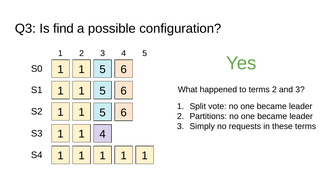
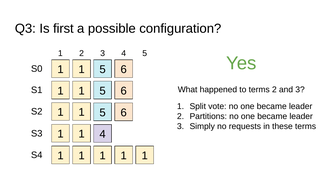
find: find -> first (63, 28)
